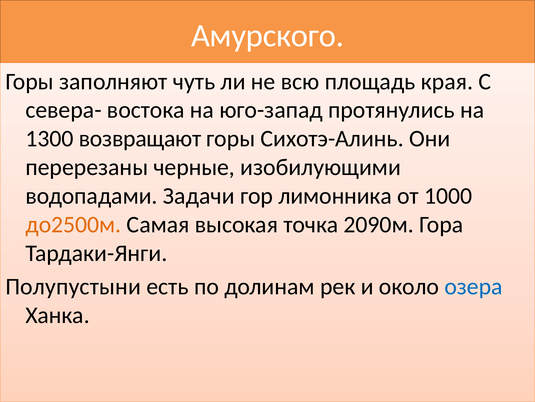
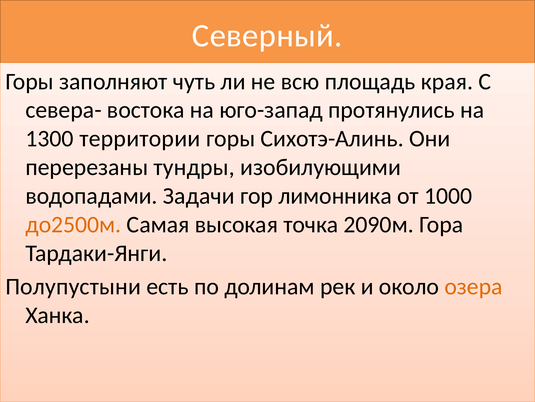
Амурского: Амурского -> Северный (267, 36)
возвращают: возвращают -> территории (140, 138)
черные: черные -> тундры (194, 167)
озера colour: blue -> orange (474, 286)
